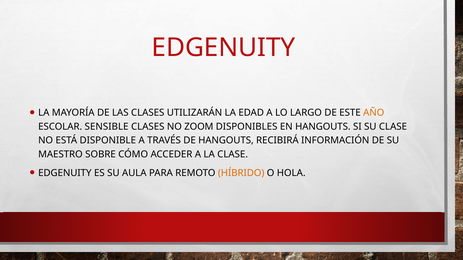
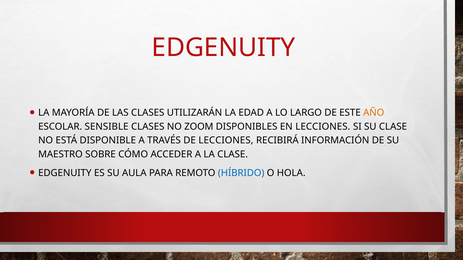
EN HANGOUTS: HANGOUTS -> LECCIONES (323, 127)
DE HANGOUTS: HANGOUTS -> LECCIONES (226, 141)
HÍBRIDO colour: orange -> blue (241, 173)
